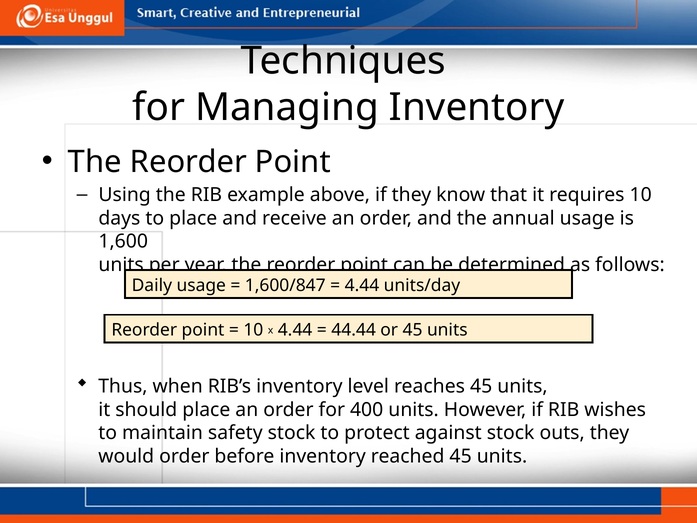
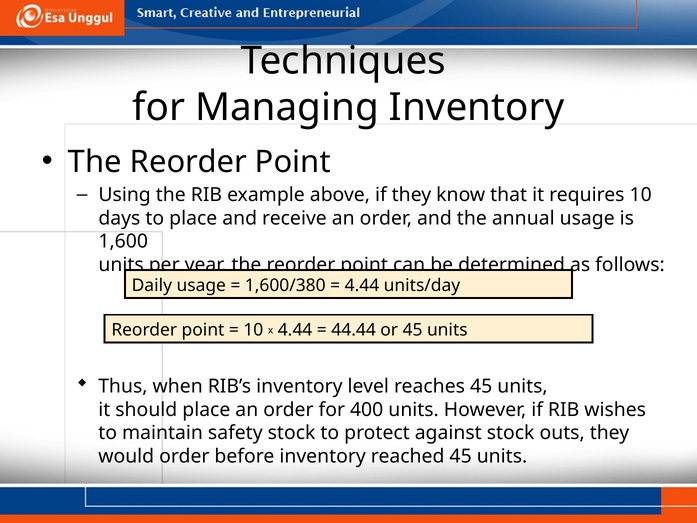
1,600/847: 1,600/847 -> 1,600/380 (285, 285)
